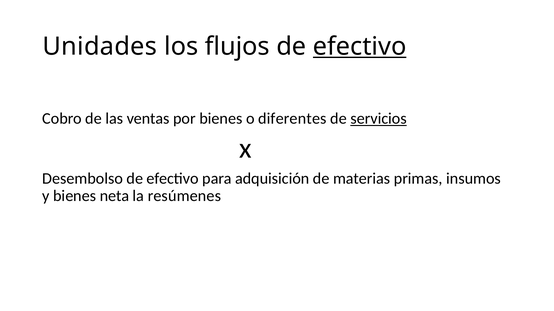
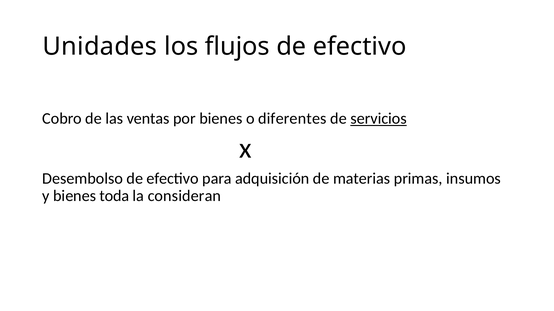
efectivo underline: present -> none (360, 47)
neta: neta -> toda (114, 196)
resúmenes: resúmenes -> consideran (184, 196)
